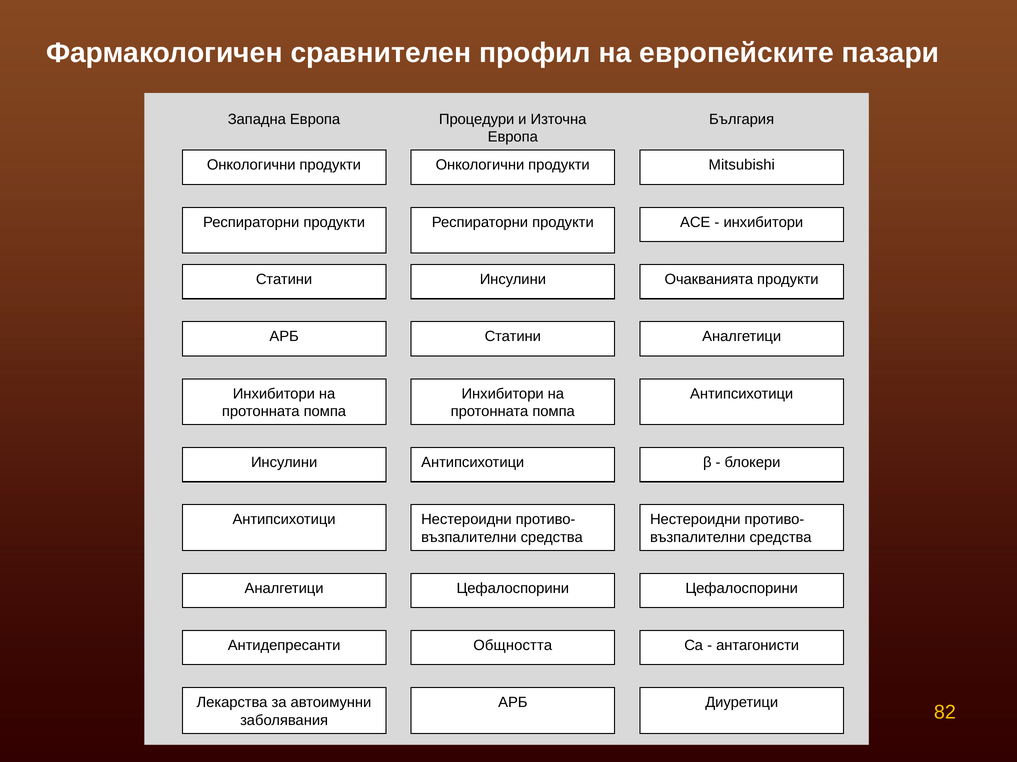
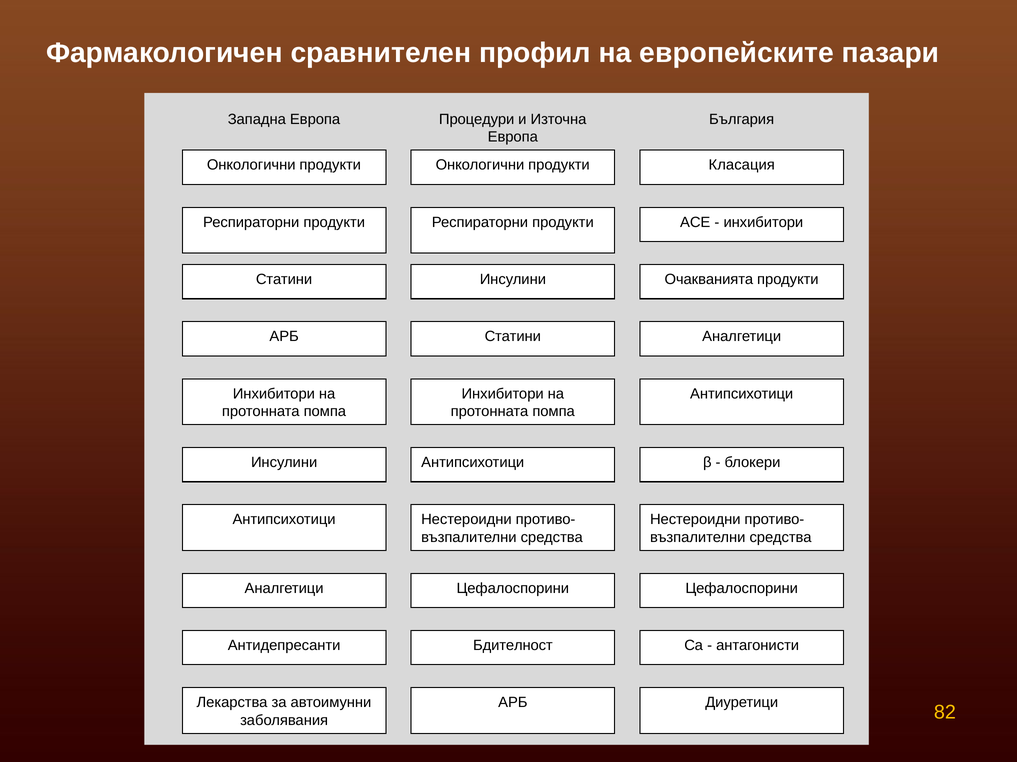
Mitsubishi: Mitsubishi -> Класация (742, 165)
Общността: Общността -> Бдителност (513, 646)
